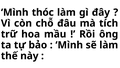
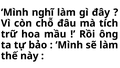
thóc: thóc -> nghĩ (43, 12)
